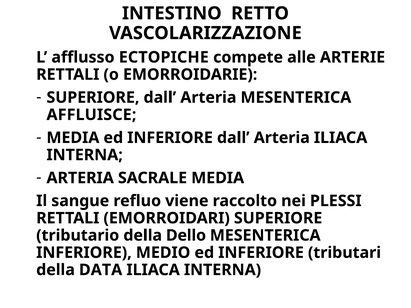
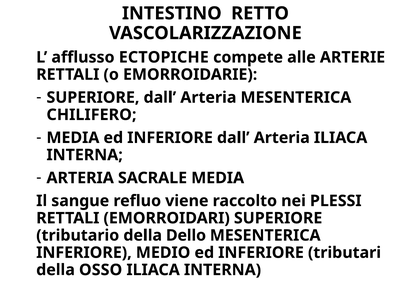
AFFLUISCE: AFFLUISCE -> CHILIFERO (91, 115)
DATA: DATA -> OSSO (101, 270)
